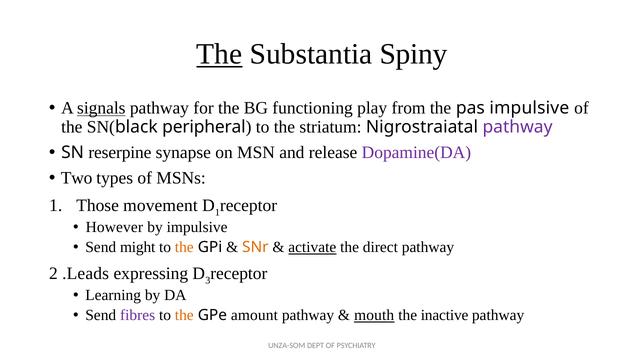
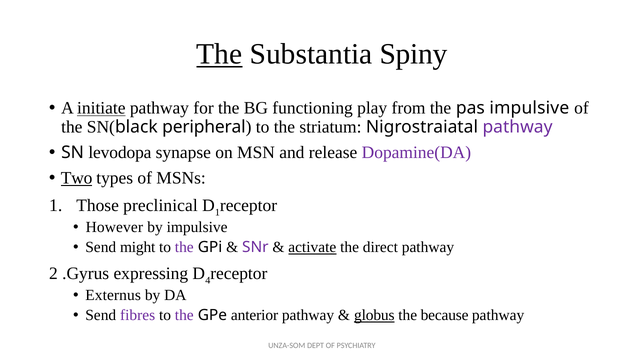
signals: signals -> initiate (101, 108)
reserpine: reserpine -> levodopa (120, 153)
Two underline: none -> present (77, 178)
movement: movement -> preclinical (160, 206)
the colour: orange -> purple (184, 247)
SNr colour: orange -> purple (255, 247)
.Leads: .Leads -> .Gyrus (86, 274)
3: 3 -> 4 (208, 281)
Learning: Learning -> Externus (113, 295)
the colour: orange -> purple (184, 315)
amount: amount -> anterior (255, 315)
mouth: mouth -> globus (374, 315)
inactive: inactive -> because (445, 315)
